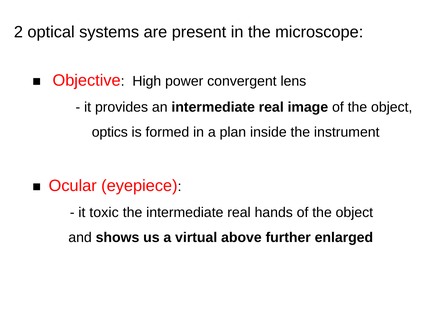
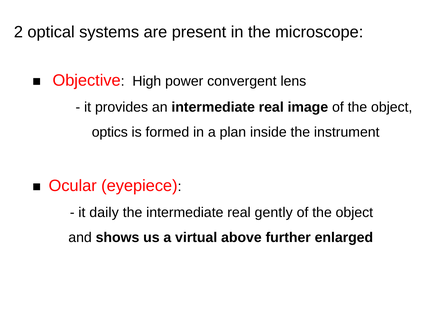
toxic: toxic -> daily (104, 212)
hands: hands -> gently (274, 212)
